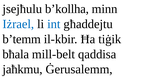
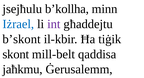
int colour: blue -> purple (54, 24)
b’temm: b’temm -> b’skont (22, 39)
bħala: bħala -> skont (16, 54)
